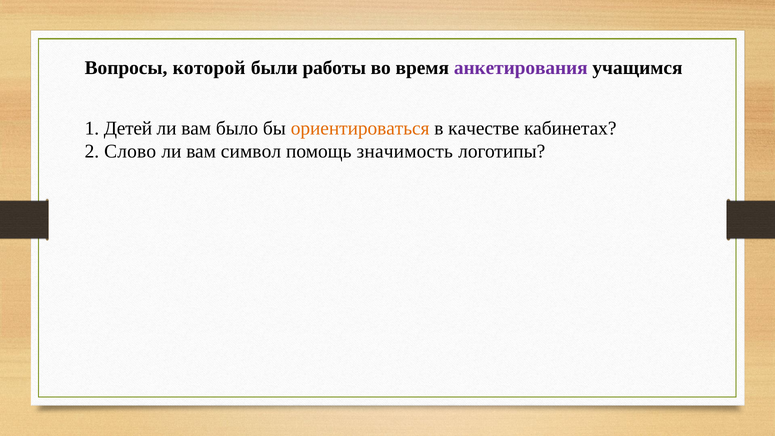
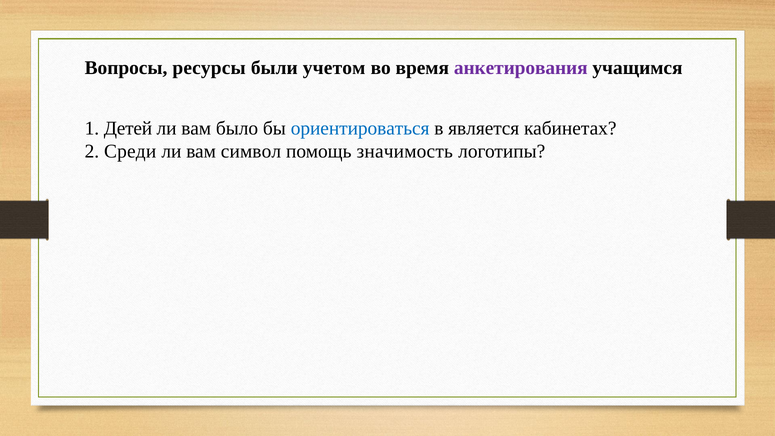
которой: которой -> ресурсы (209, 68)
работы: работы -> учетом (334, 68)
ориентироваться colour: orange -> blue (360, 128)
качестве: качестве -> является (484, 128)
Слово: Слово -> Среди (130, 151)
